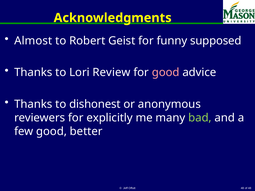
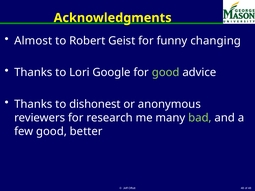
supposed: supposed -> changing (216, 41)
Review: Review -> Google (112, 72)
good colour: pink -> light green (166, 72)
explicitly: explicitly -> research (110, 118)
